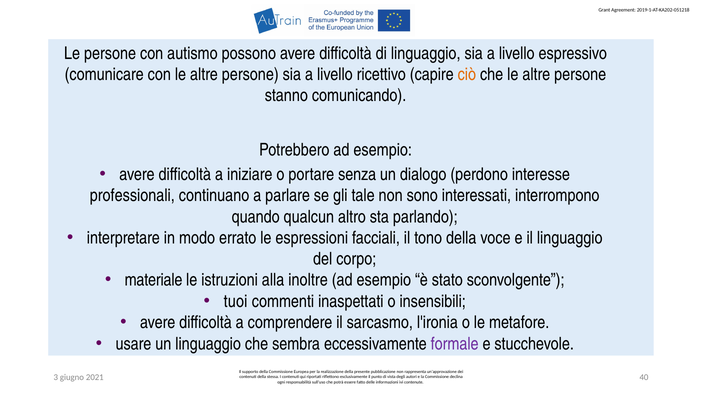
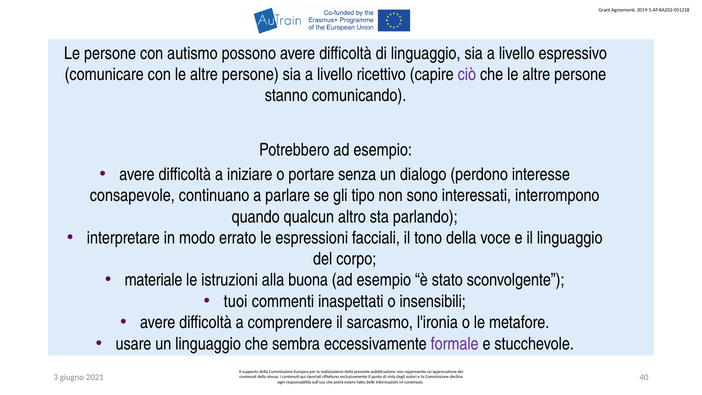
ciò colour: orange -> purple (467, 74)
professionali: professionali -> consapevole (132, 196)
tale: tale -> tipo (363, 196)
inoltre: inoltre -> buona (308, 280)
